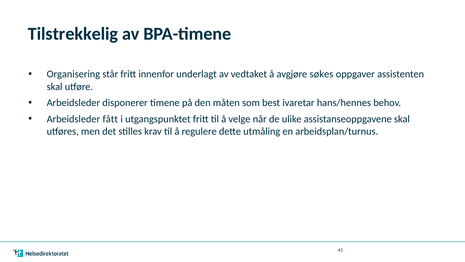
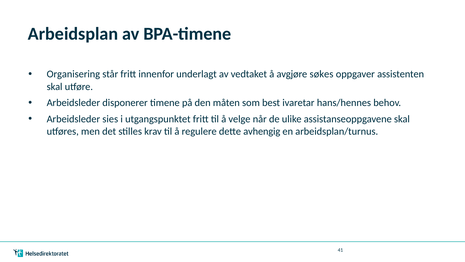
Tilstrekkelig: Tilstrekkelig -> Arbeidsplan (73, 34)
fått: fått -> sies (110, 119)
utmåling: utmåling -> avhengig (262, 131)
